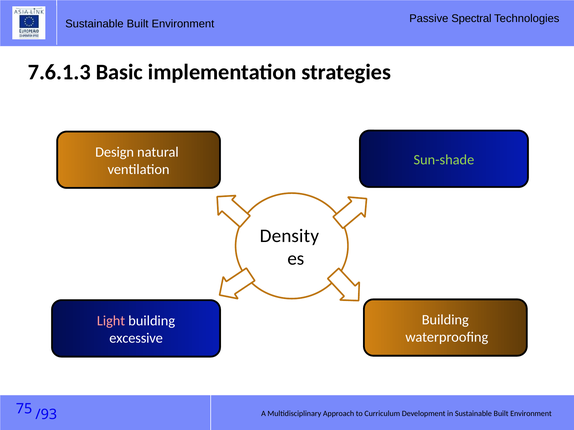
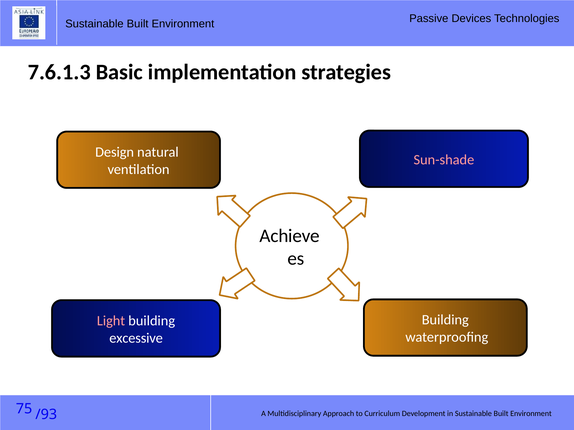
Spectral: Spectral -> Devices (471, 18)
Sun-shade colour: light green -> pink (444, 160)
Density: Density -> Achieve (290, 236)
